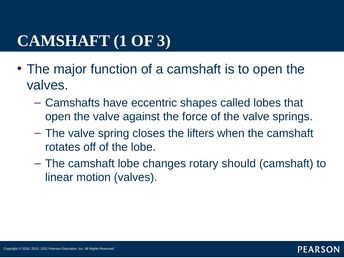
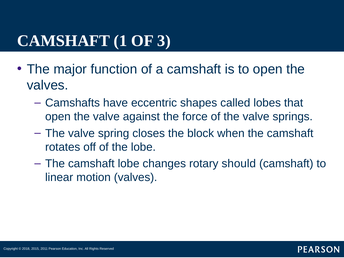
lifters: lifters -> block (201, 133)
